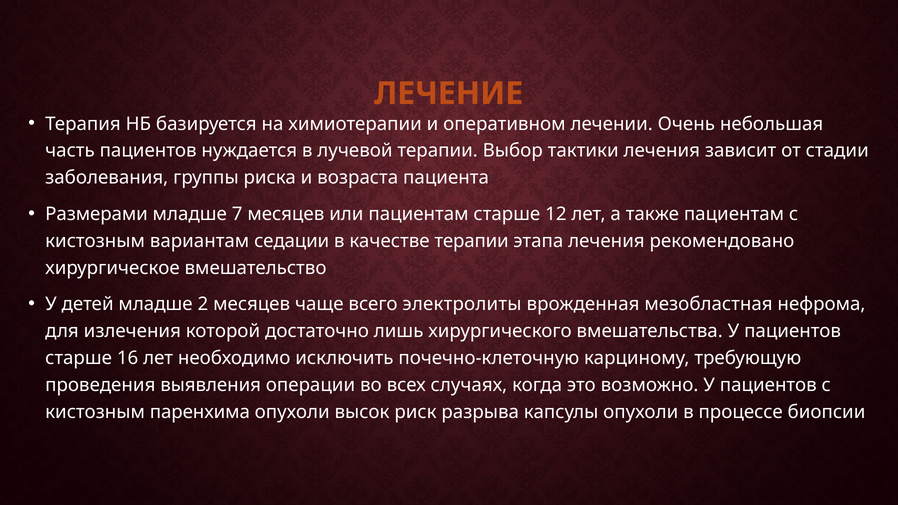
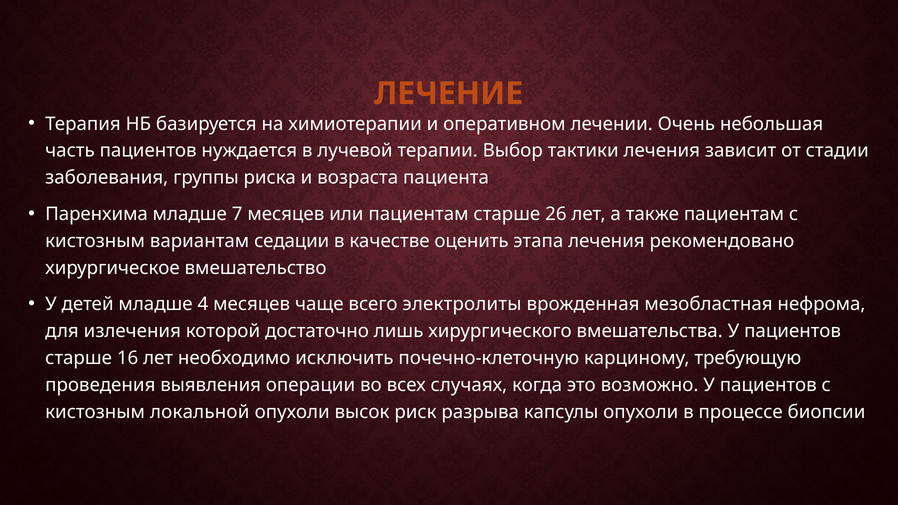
Размерами: Размерами -> Паренхима (97, 214)
12: 12 -> 26 (556, 214)
качестве терапии: терапии -> оценить (472, 241)
2: 2 -> 4 (203, 304)
паренхима: паренхима -> локальной (200, 412)
